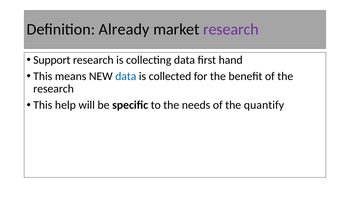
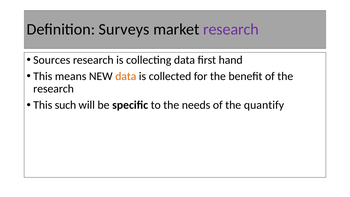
Already: Already -> Surveys (124, 29)
Support: Support -> Sources (52, 60)
data colour: blue -> orange (126, 76)
help: help -> such (65, 105)
